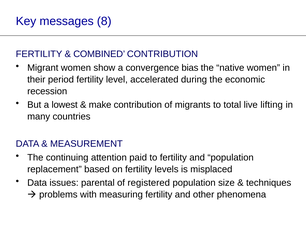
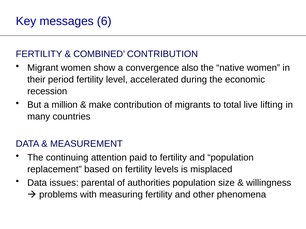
8: 8 -> 6 (104, 21)
bias: bias -> also (190, 68)
lowest: lowest -> million (65, 105)
registered: registered -> authorities (149, 183)
techniques: techniques -> willingness (269, 183)
